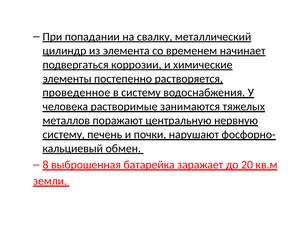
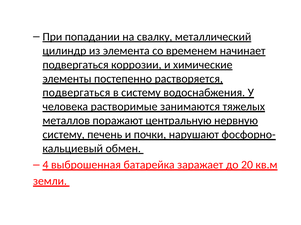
проведенное: проведенное -> подвергаться (76, 93)
8: 8 -> 4 (45, 165)
